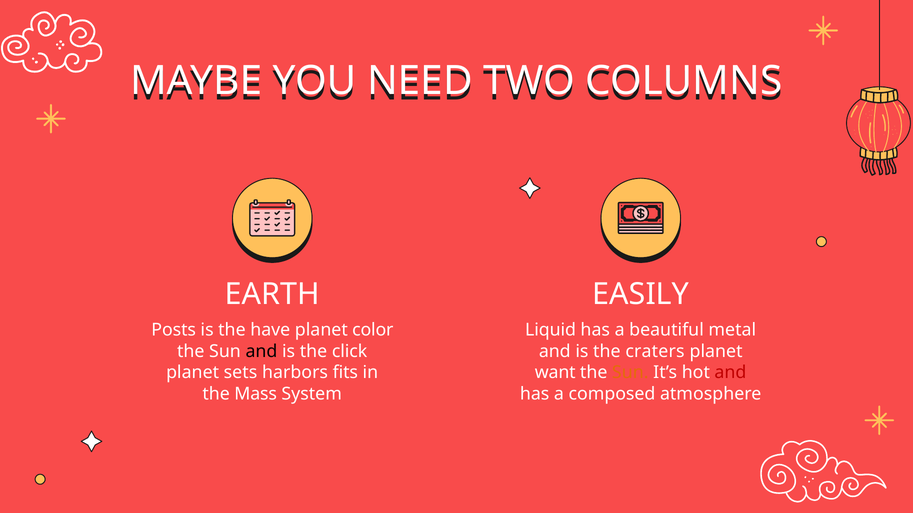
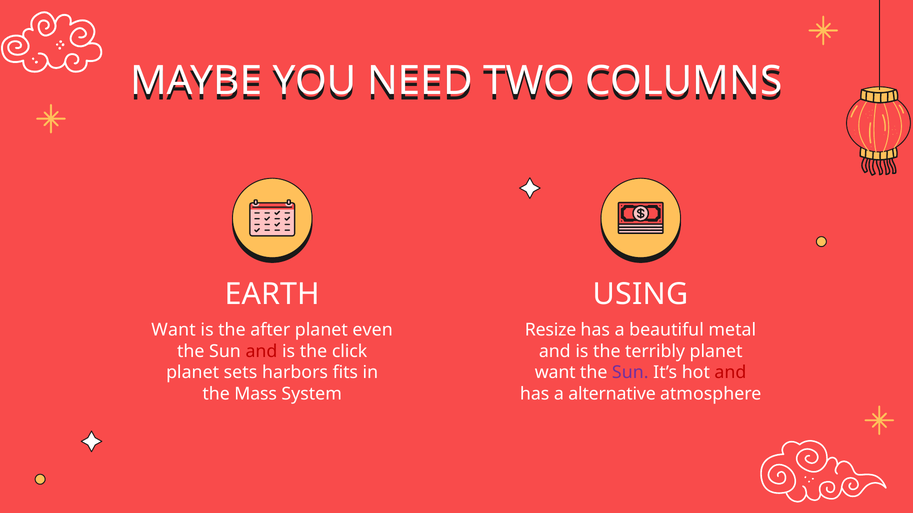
EASILY: EASILY -> USING (641, 294)
Posts: Posts -> Want (174, 330)
have: have -> after (270, 330)
color: color -> even (373, 330)
Liquid: Liquid -> Resize (551, 330)
and colour: black -> red (261, 352)
craters: craters -> terribly (655, 352)
Sun colour: orange -> purple (630, 373)
composed: composed -> alternative (612, 394)
